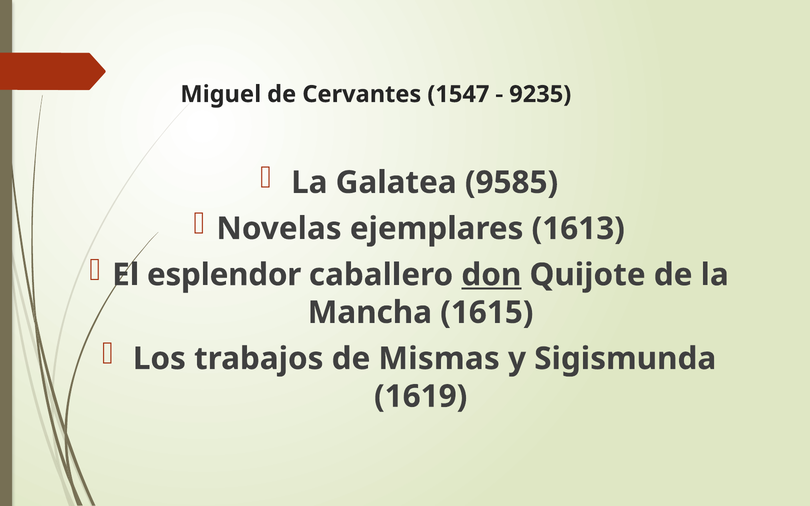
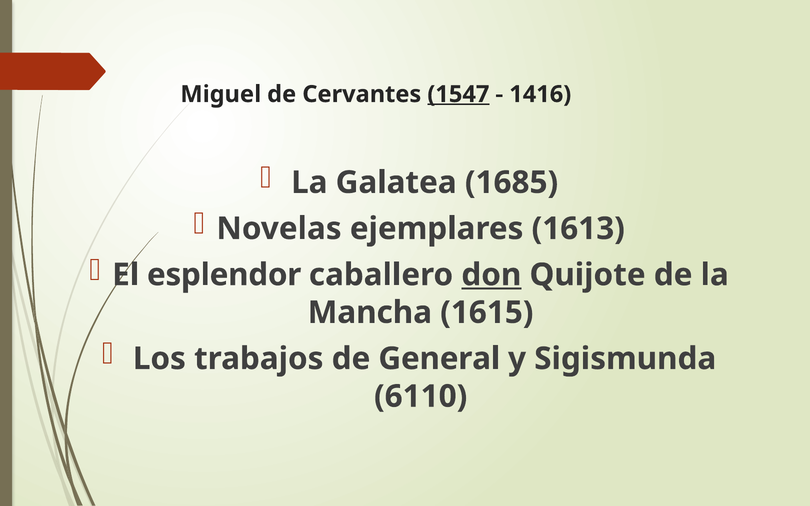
1547 underline: none -> present (458, 94)
9235: 9235 -> 1416 (540, 94)
9585: 9585 -> 1685 (512, 183)
Mismas: Mismas -> General (439, 359)
1619: 1619 -> 6110 (421, 397)
